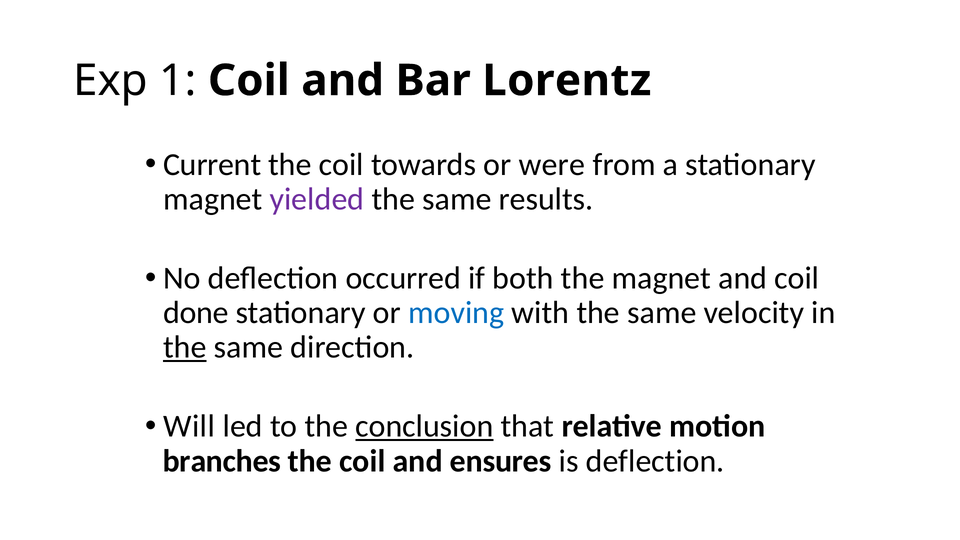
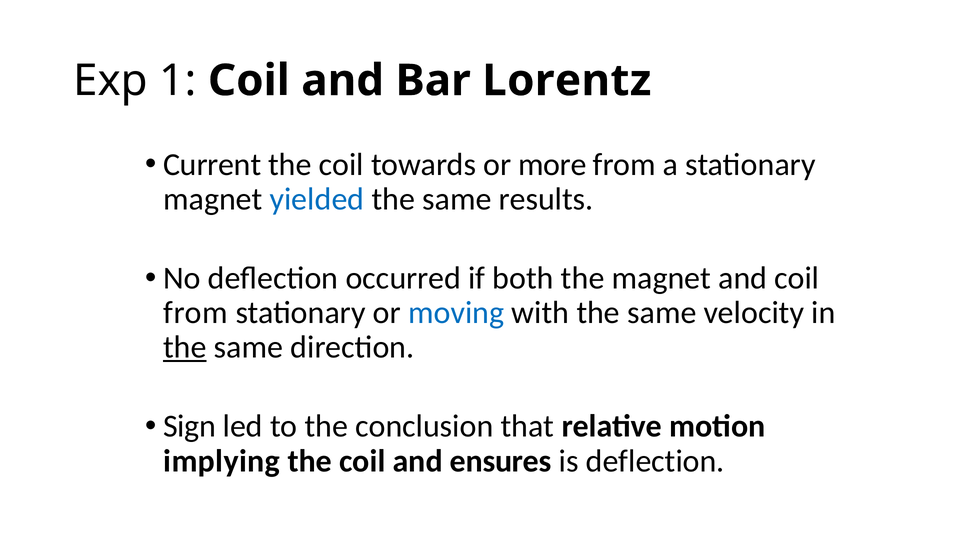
were: were -> more (552, 164)
yielded colour: purple -> blue (317, 199)
done: done -> from (196, 313)
Will: Will -> Sign (189, 426)
conclusion underline: present -> none (424, 426)
branches: branches -> implying (222, 461)
